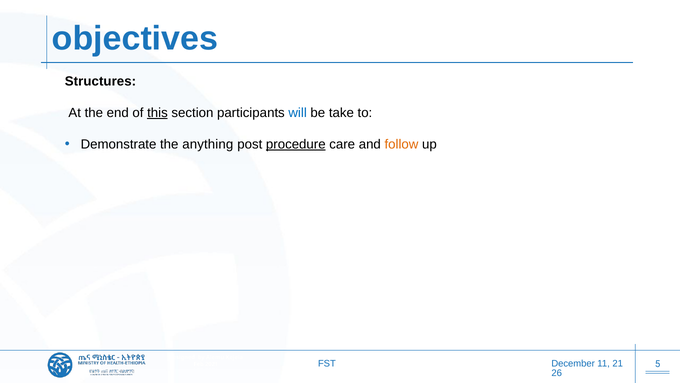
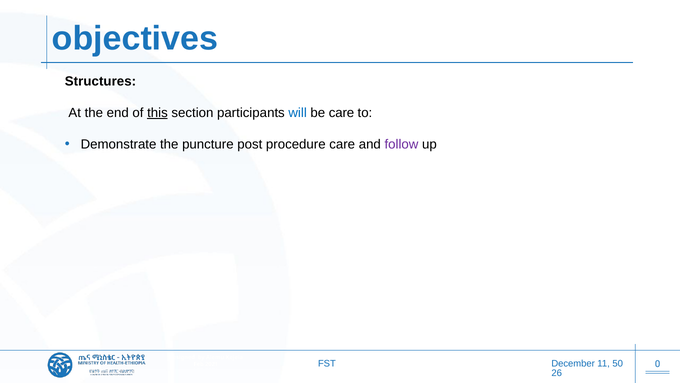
be take: take -> care (341, 113)
anything: anything -> puncture (208, 144)
procedure underline: present -> none (296, 144)
follow colour: orange -> purple (401, 144)
5: 5 -> 0 (658, 364)
21: 21 -> 50 (618, 363)
